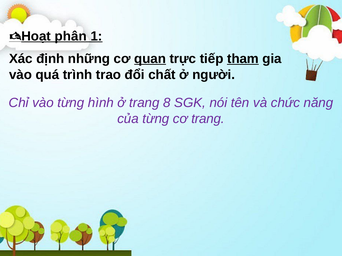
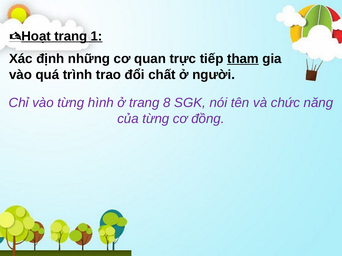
phân: phân -> trang (71, 36)
quan underline: present -> none (150, 59)
cơ trang: trang -> đồng (208, 119)
